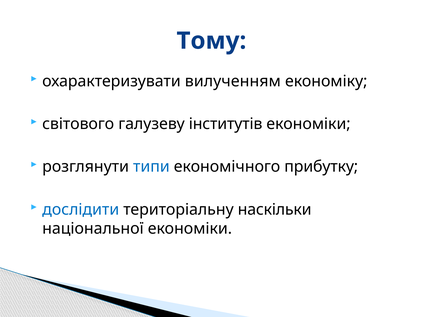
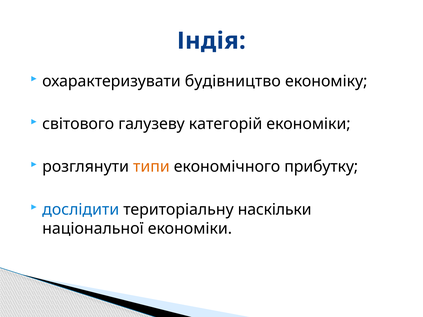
Тому: Тому -> Індія (211, 41)
вилученням: вилученням -> будівництво (233, 81)
інститутів: інститутів -> категорій (226, 124)
типи colour: blue -> orange (151, 167)
